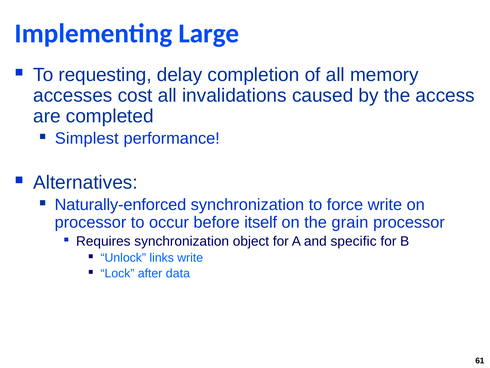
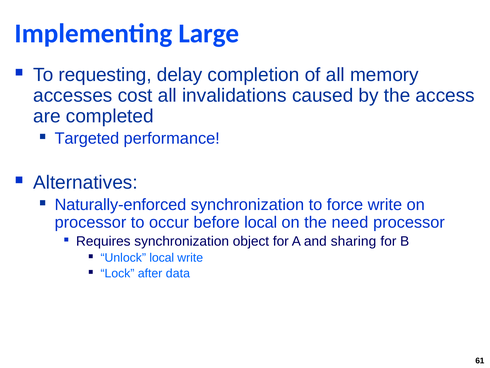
Simplest: Simplest -> Targeted (87, 138)
before itself: itself -> local (261, 222)
grain: grain -> need (350, 222)
specific: specific -> sharing (354, 241)
Unlock links: links -> local (162, 258)
